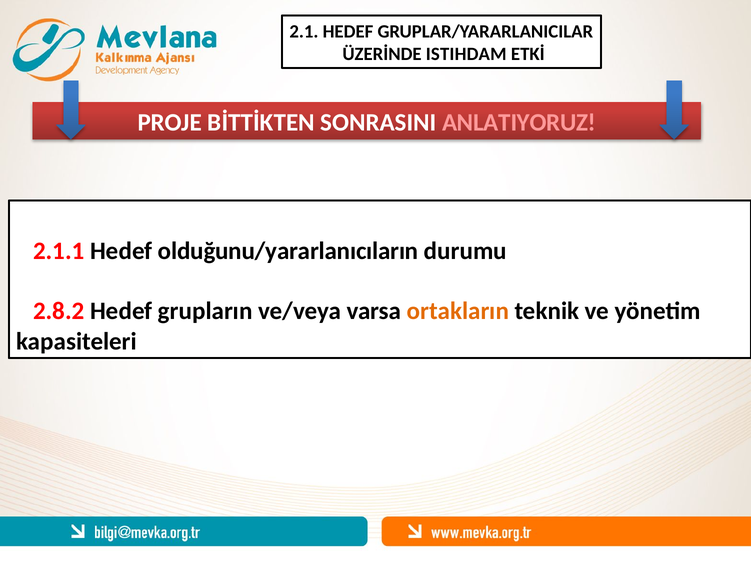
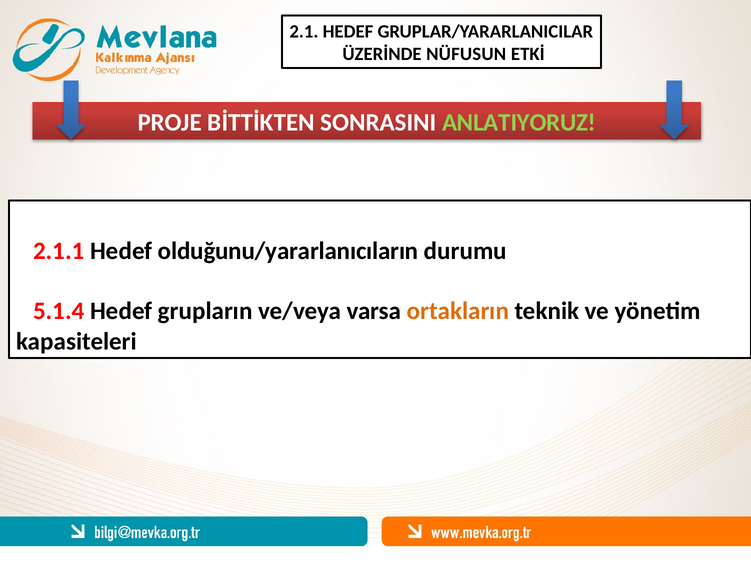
ISTIHDAM: ISTIHDAM -> NÜFUSUN (466, 54)
ANLATIYORUZ colour: pink -> light green (519, 122)
2.8.2: 2.8.2 -> 5.1.4 (59, 311)
